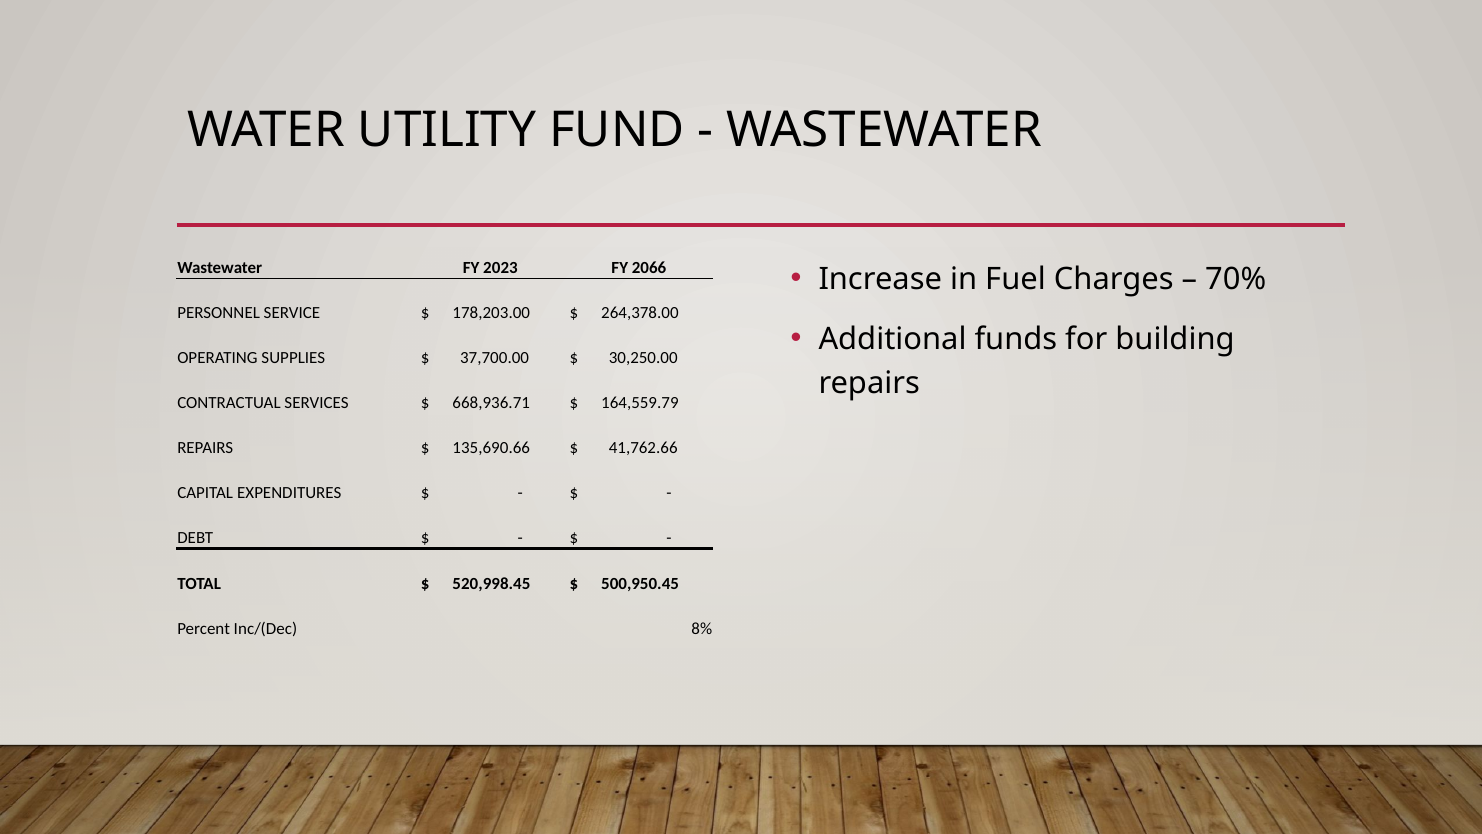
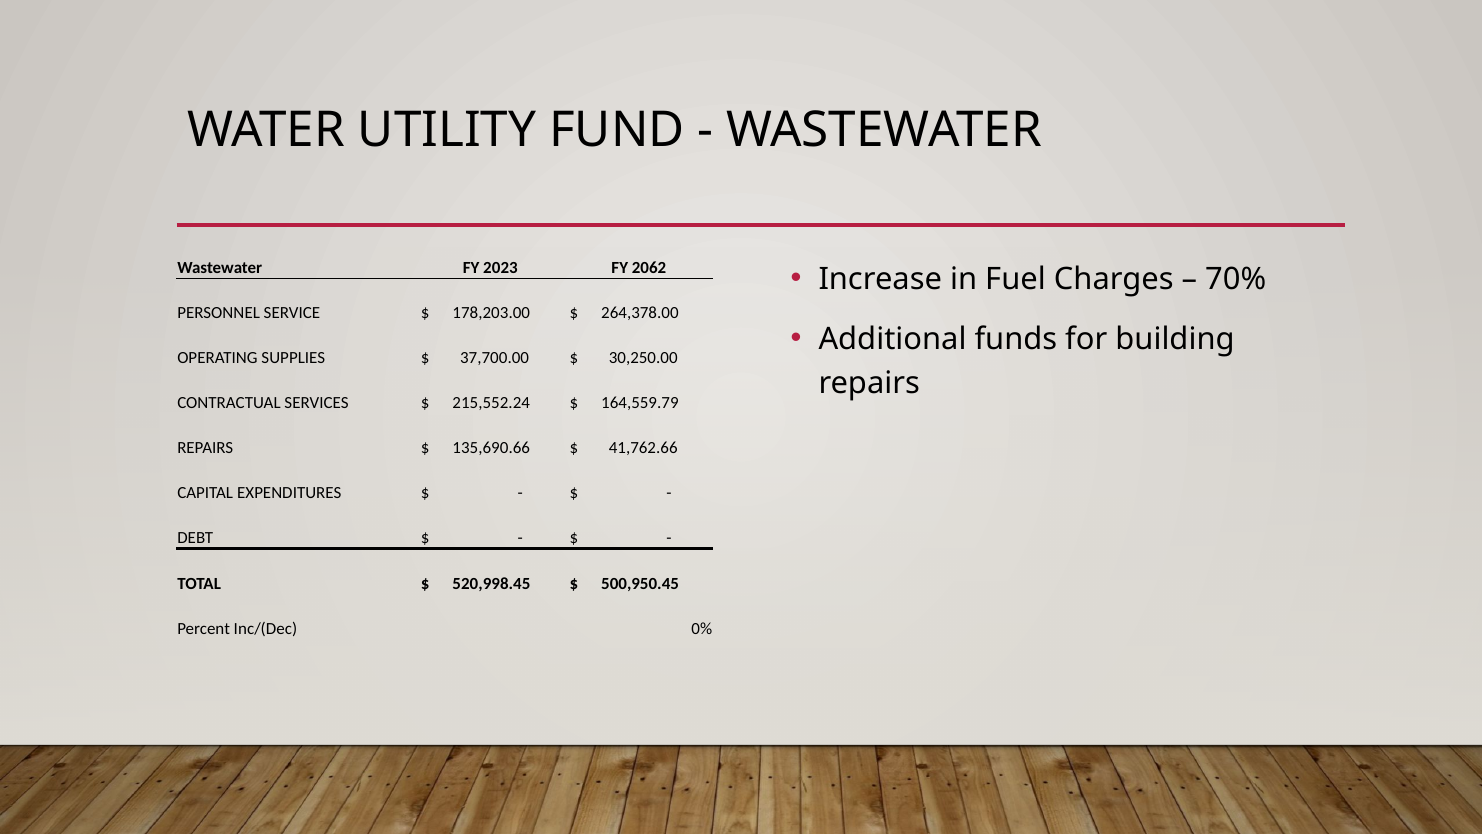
2066: 2066 -> 2062 (649, 268)
668,936.71: 668,936.71 -> 215,552.24 (491, 403)
8%: 8% -> 0% (702, 628)
